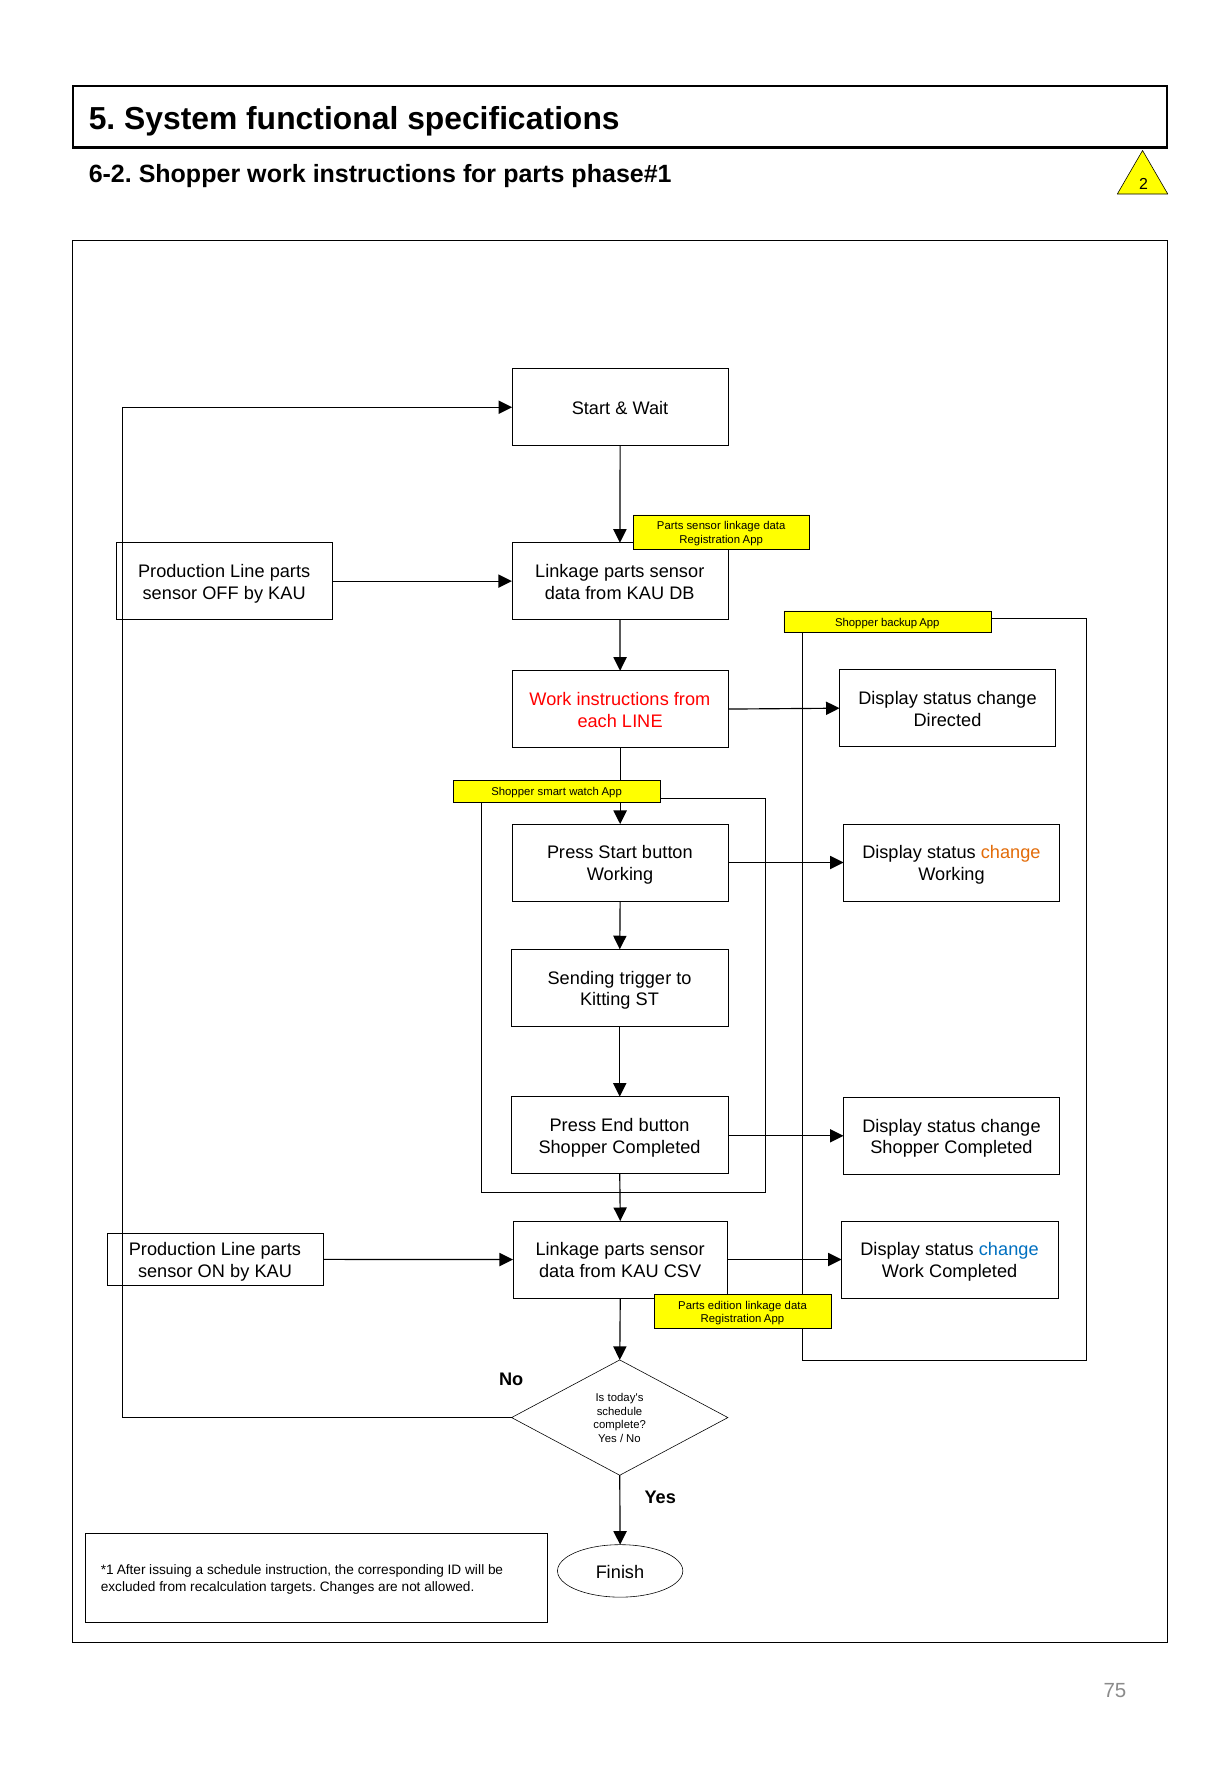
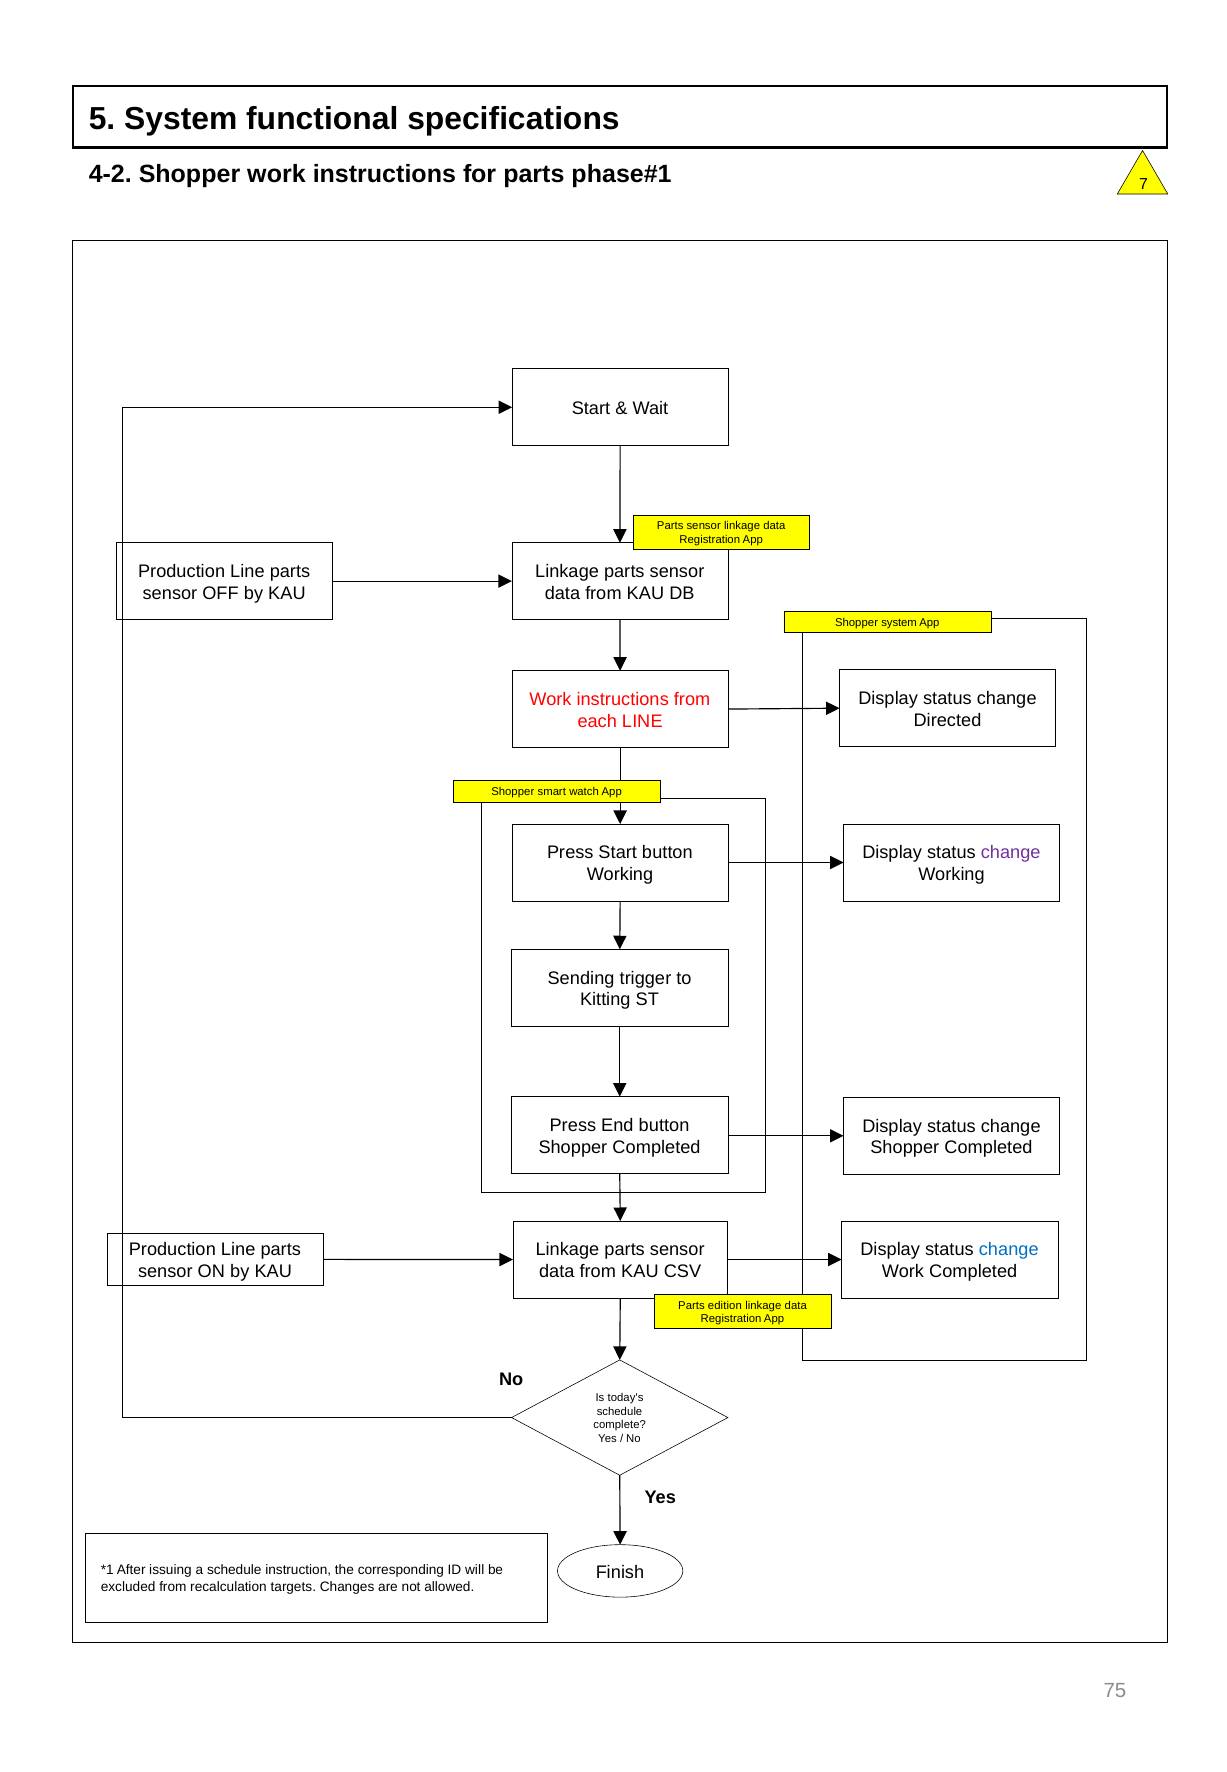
6-2: 6-2 -> 4-2 (110, 175)
2: 2 -> 7 (1143, 184)
Shopper backup: backup -> system (899, 623)
change colour: orange -> purple (1011, 853)
